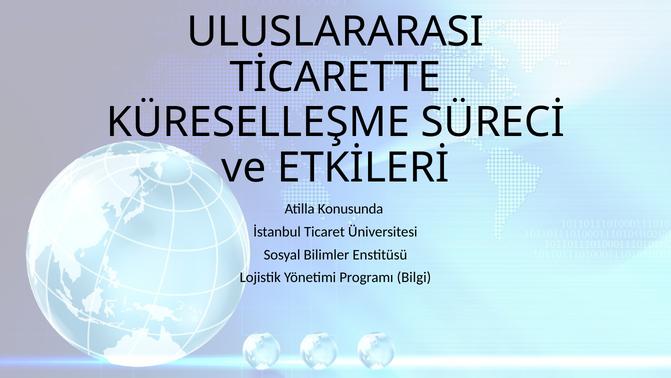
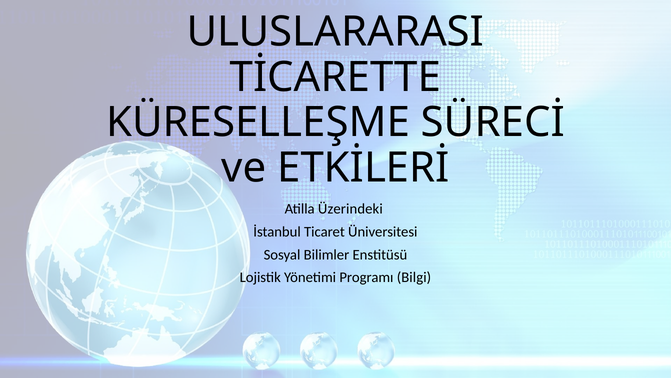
Konusunda: Konusunda -> Üzerindeki (350, 209)
